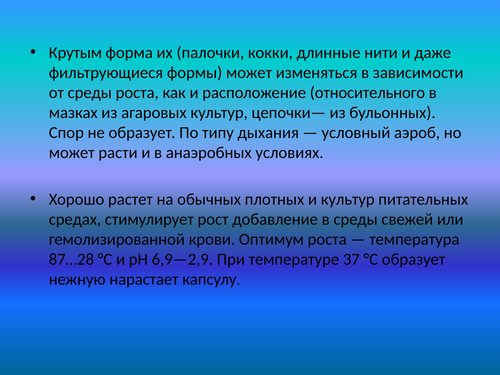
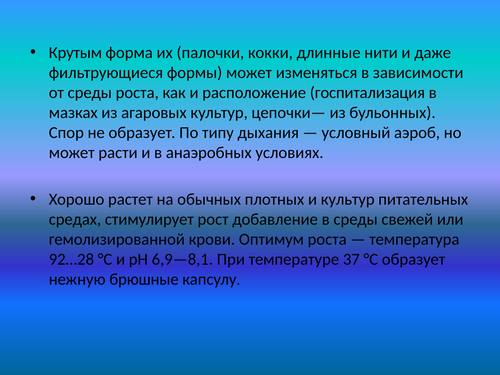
относительного: относительного -> госпитализация (367, 93)
87…28: 87…28 -> 92…28 (71, 259)
6,9—2,9: 6,9—2,9 -> 6,9—8,1 (182, 259)
нарастает: нарастает -> брюшные (144, 279)
